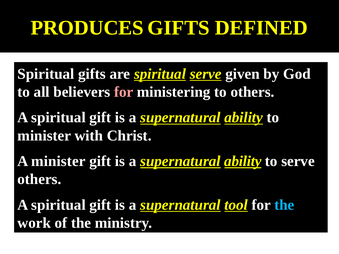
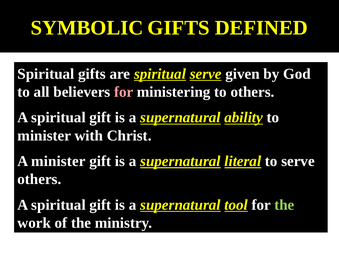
PRODUCES: PRODUCES -> SYMBOLIC (87, 28)
ability: ability -> literal (243, 161)
the colour: light blue -> light green (284, 205)
